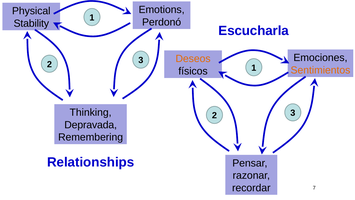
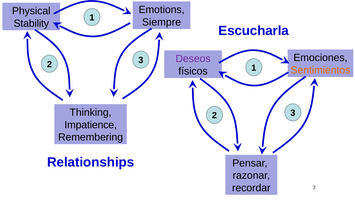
Perdonó: Perdonó -> Siempre (162, 22)
Deseos colour: orange -> purple (193, 59)
Depravada: Depravada -> Impatience (91, 125)
